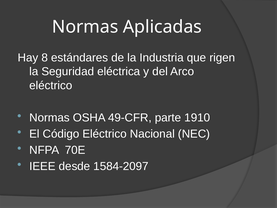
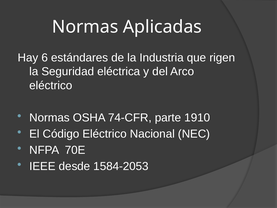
8: 8 -> 6 (45, 58)
49-CFR: 49-CFR -> 74-CFR (130, 118)
1584-2097: 1584-2097 -> 1584-2053 (121, 166)
